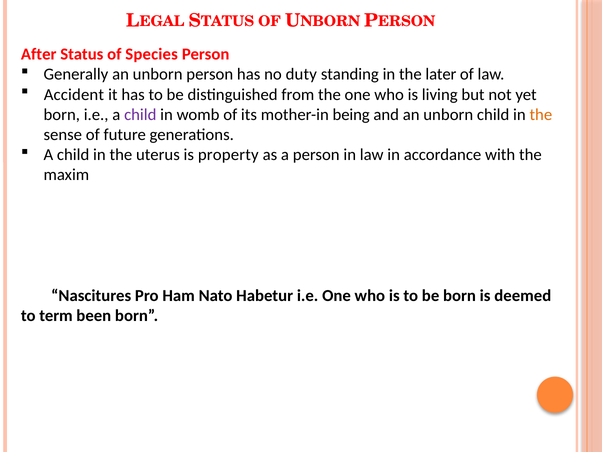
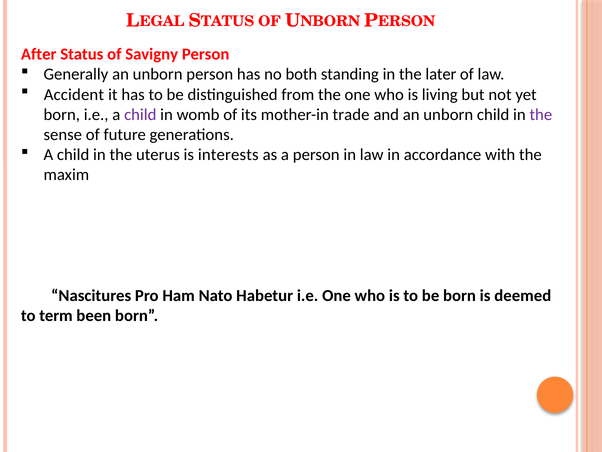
Species: Species -> Savigny (152, 54)
duty: duty -> both (301, 74)
being: being -> trade (351, 114)
the colour: orange -> purple (541, 114)
property: property -> interests (228, 155)
